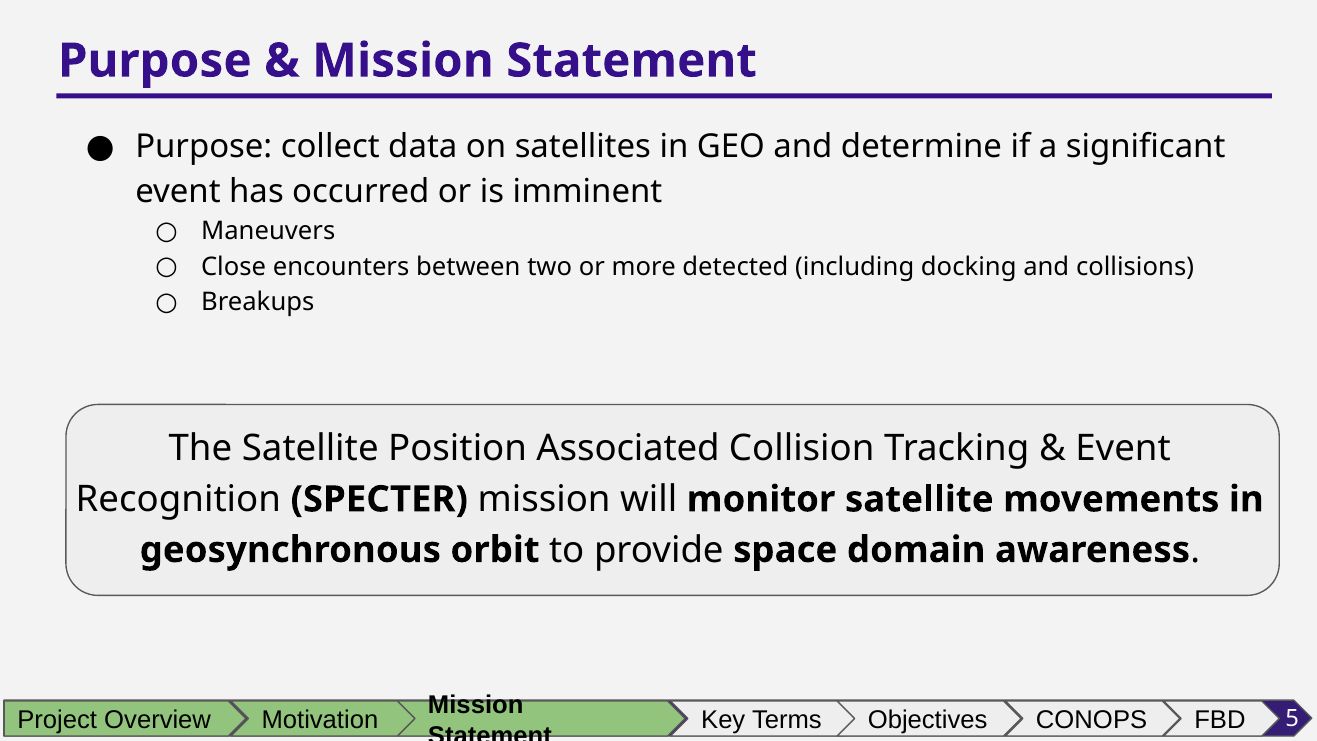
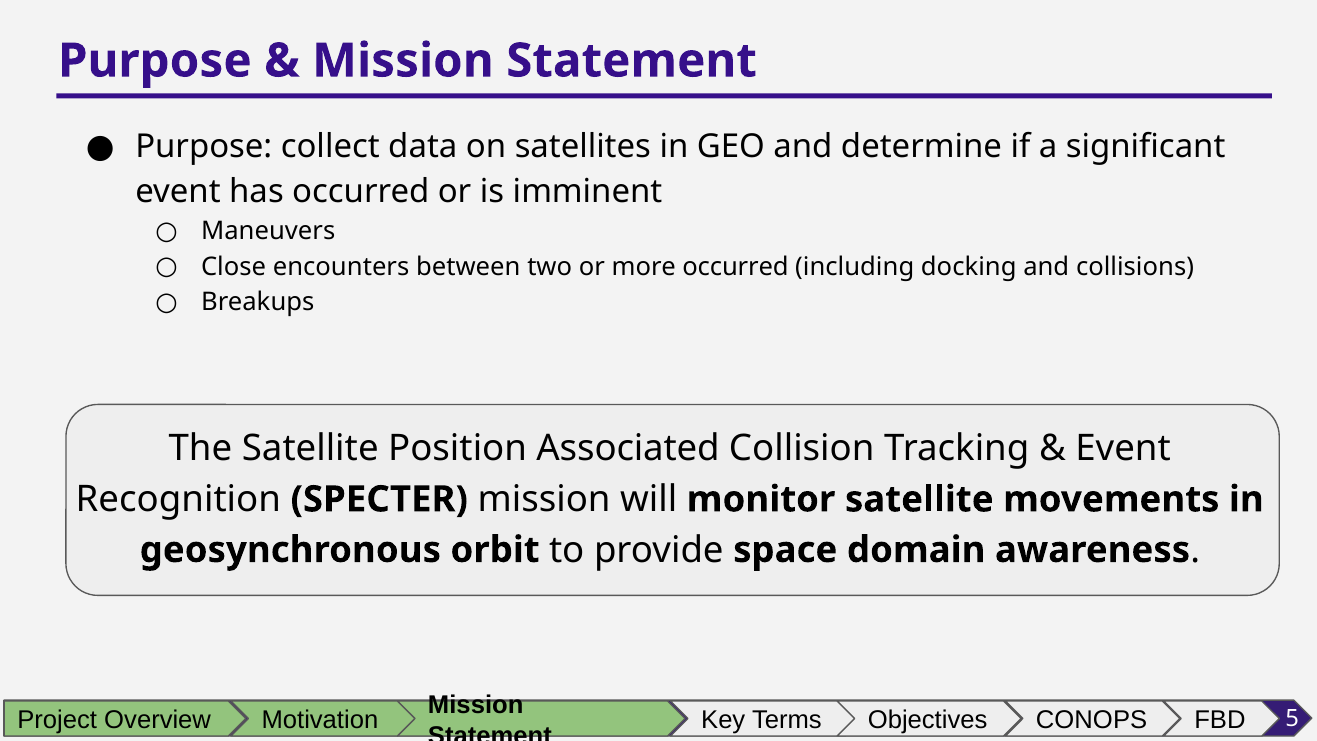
more detected: detected -> occurred (735, 267)
